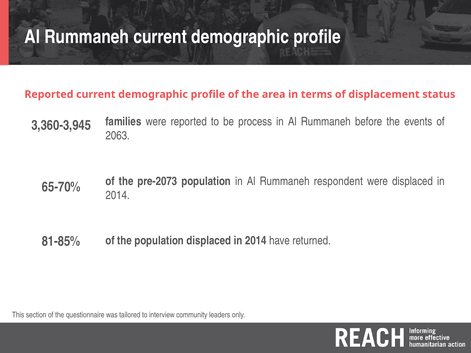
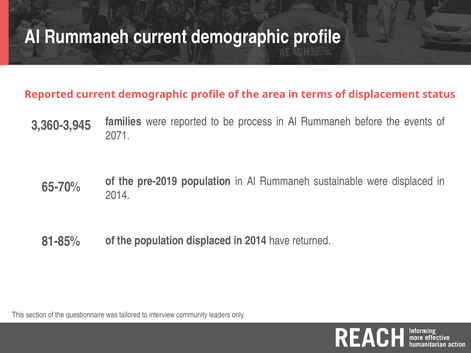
2063: 2063 -> 2071 (118, 136)
pre-2073: pre-2073 -> pre-2019 (157, 181)
respondent: respondent -> sustainable (338, 181)
